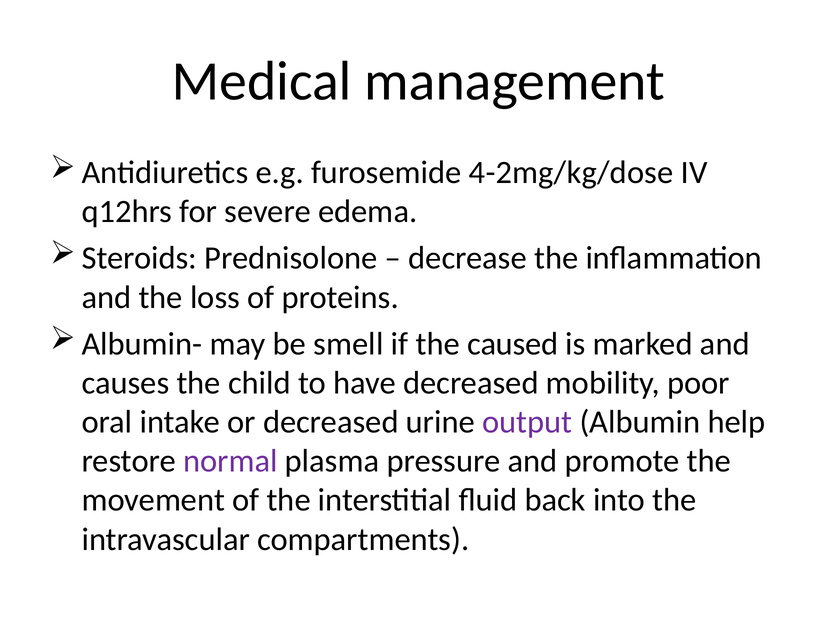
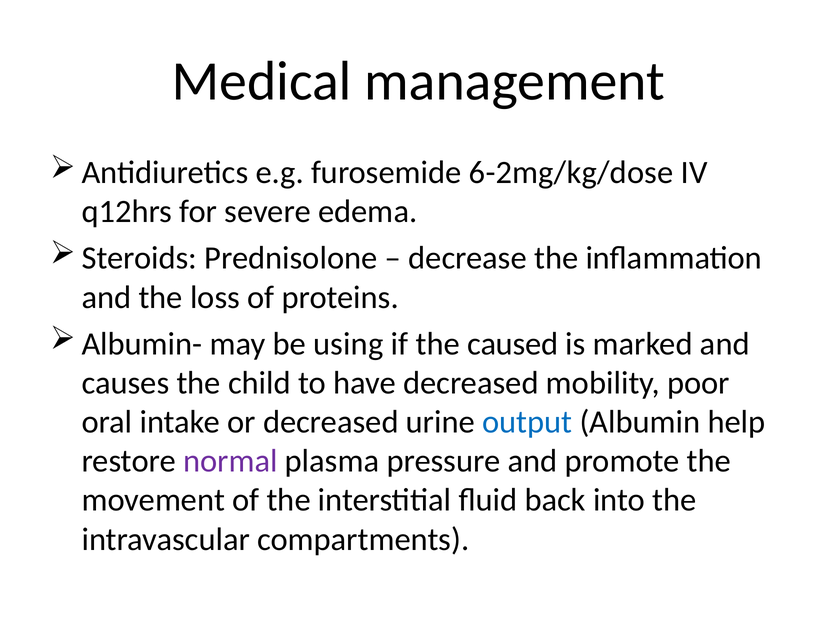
4-2mg/kg/dose: 4-2mg/kg/dose -> 6-2mg/kg/dose (571, 172)
smell: smell -> using (348, 344)
output colour: purple -> blue (527, 422)
